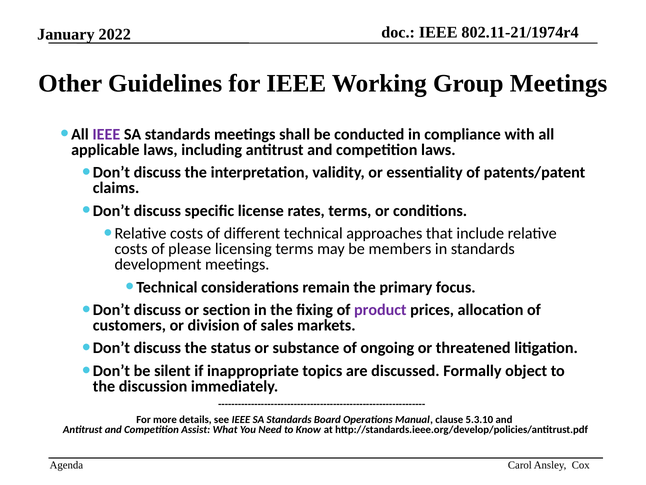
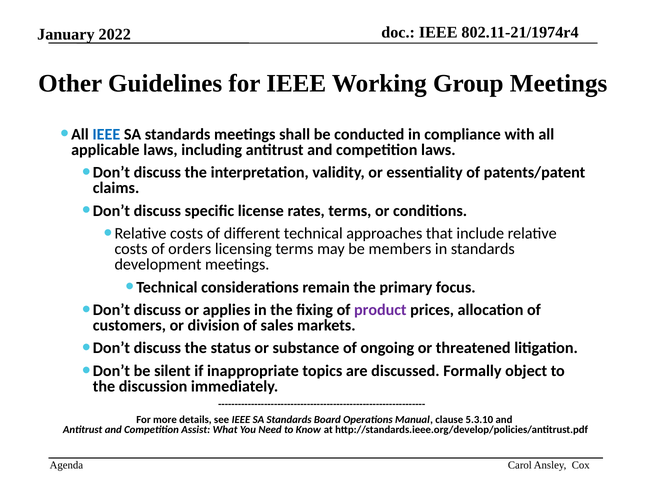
IEEE colour: purple -> blue (106, 134)
please: please -> orders (190, 249)
section: section -> applies (227, 310)
